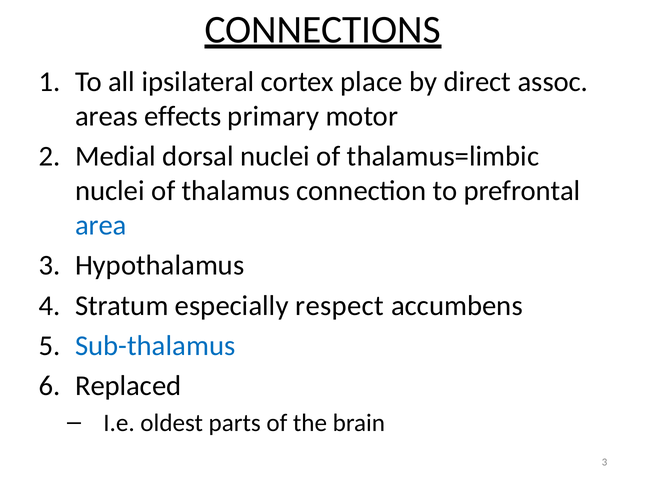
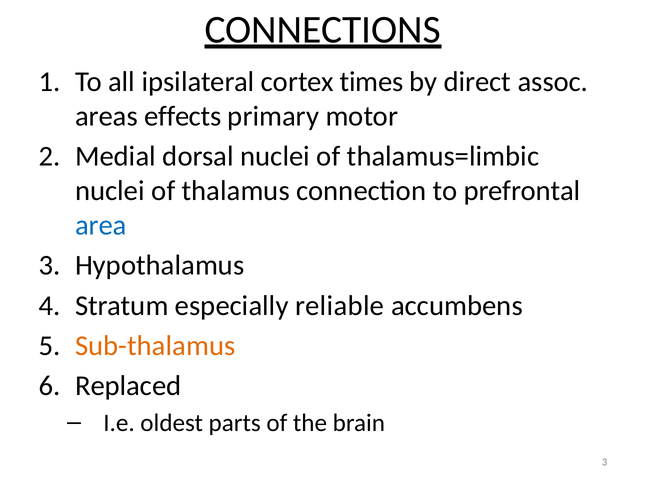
place: place -> times (372, 82)
respect: respect -> reliable (340, 306)
Sub-thalamus colour: blue -> orange (155, 346)
